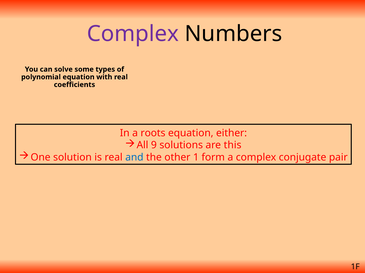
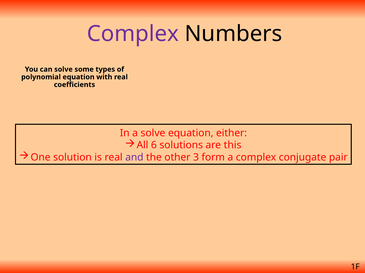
a roots: roots -> solve (153, 133)
9: 9 -> 6 (154, 145)
and colour: blue -> purple (134, 158)
1: 1 -> 3 (196, 158)
